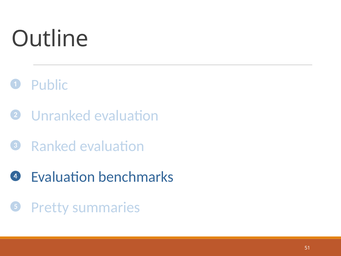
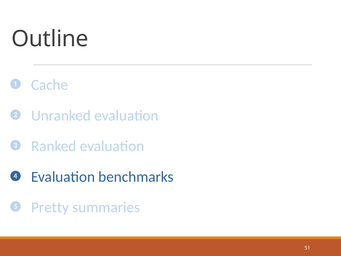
Public: Public -> Cache (50, 85)
